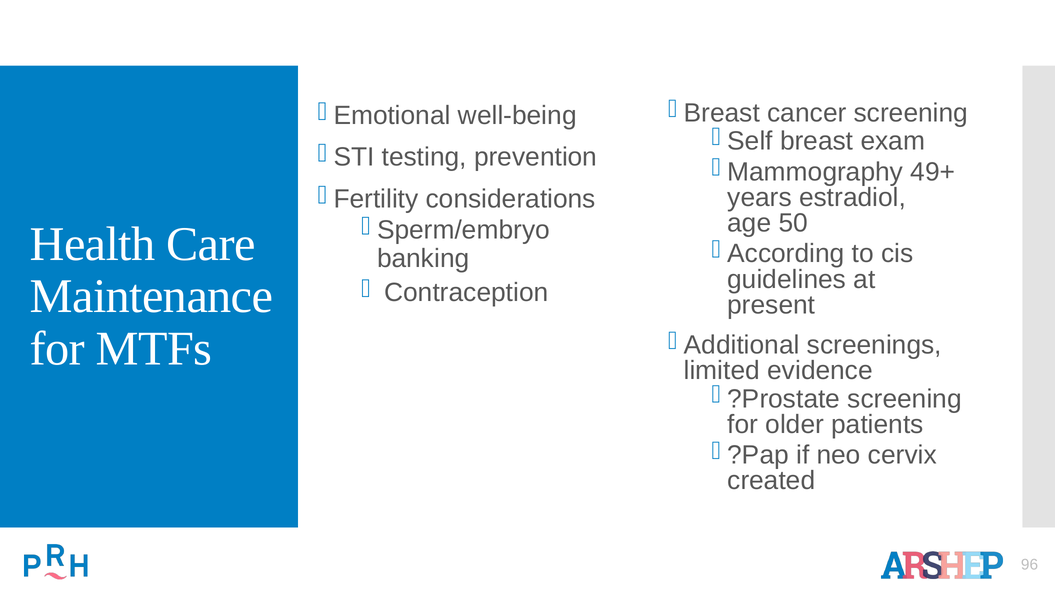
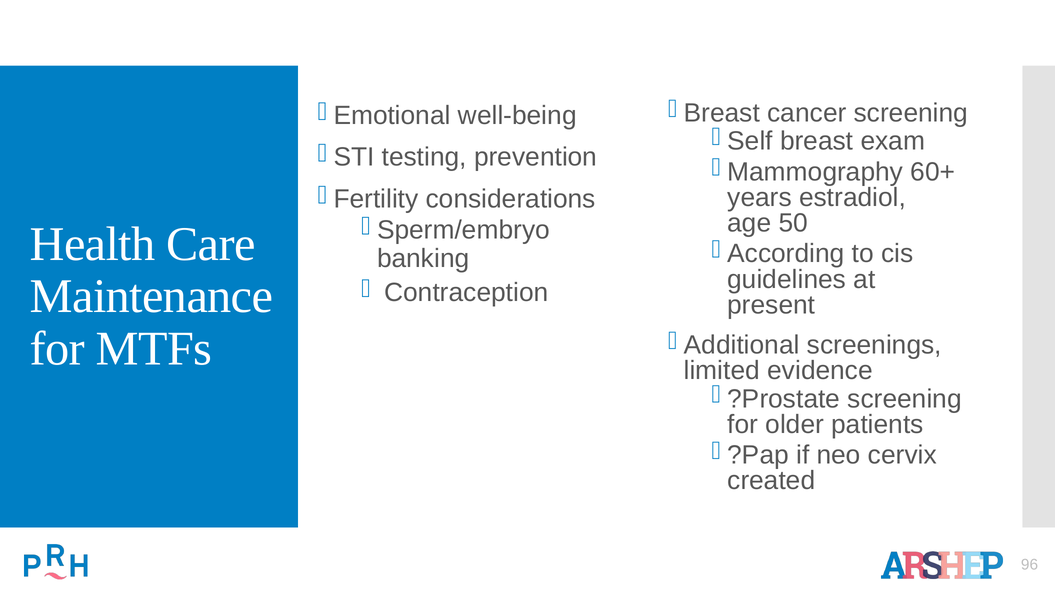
49+: 49+ -> 60+ (933, 172)
